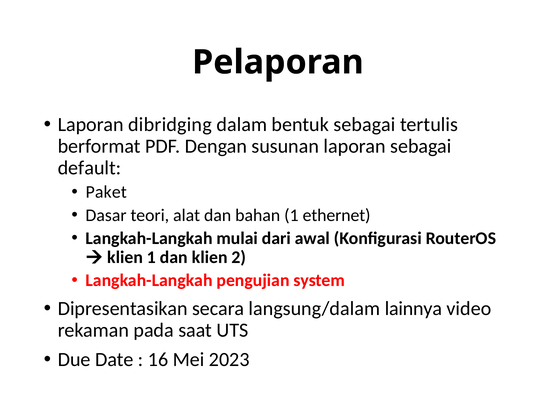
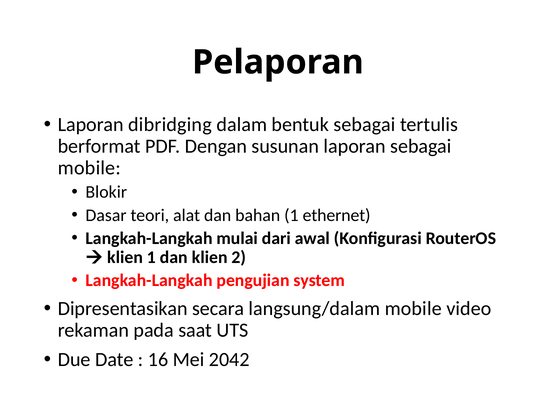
default: default -> mobile (89, 168)
Paket: Paket -> Blokir (106, 192)
langsung/dalam lainnya: lainnya -> mobile (413, 309)
2023: 2023 -> 2042 (229, 360)
